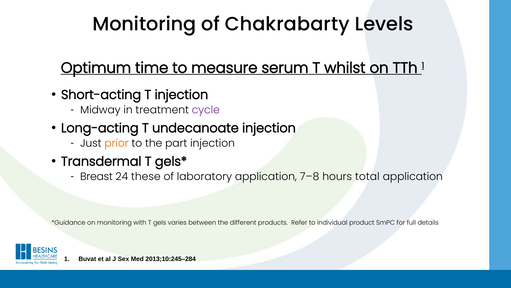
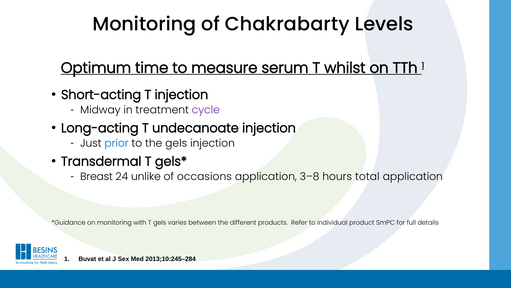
prior colour: orange -> blue (117, 143)
the part: part -> gels (176, 143)
these: these -> unlike (146, 176)
laboratory: laboratory -> occasions (204, 176)
7–8: 7–8 -> 3–8 (310, 176)
